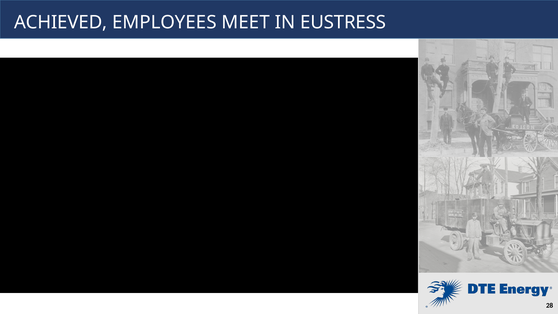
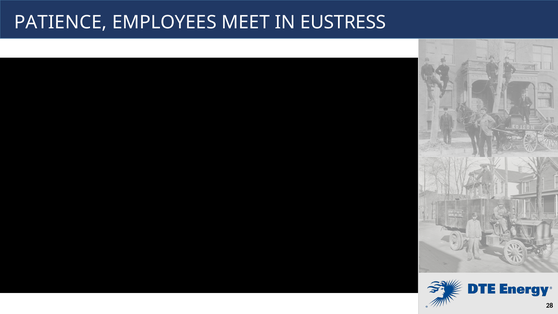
ACHIEVED: ACHIEVED -> PATIENCE (60, 22)
